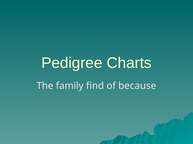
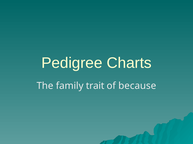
find: find -> trait (95, 86)
